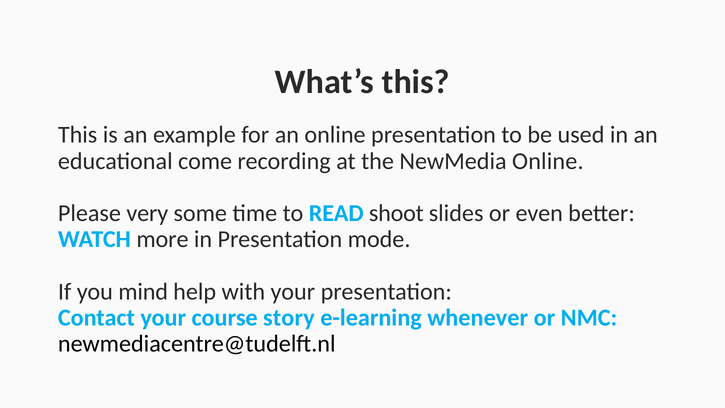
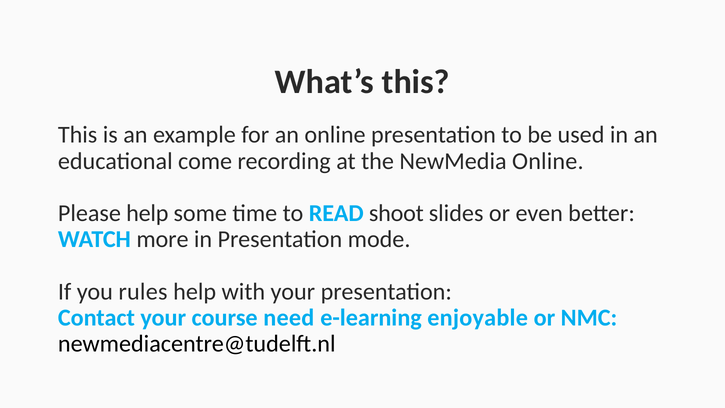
Please very: very -> help (147, 213)
mind: mind -> rules (143, 291)
story: story -> need (289, 318)
whenever: whenever -> enjoyable (478, 318)
